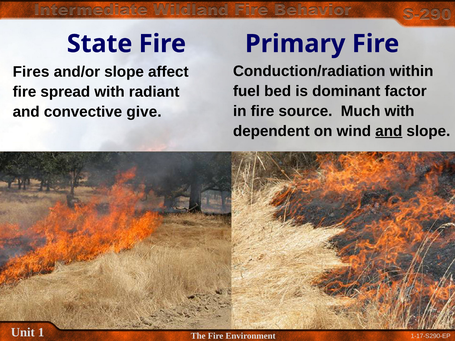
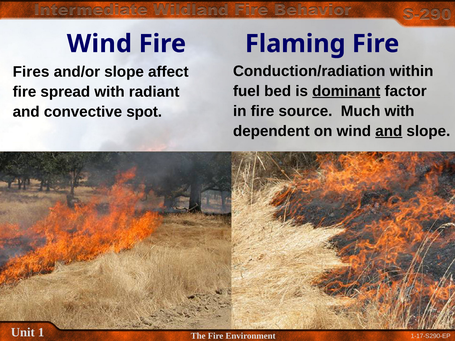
State: State -> Wind (99, 44)
Primary: Primary -> Flaming (295, 44)
dominant underline: none -> present (346, 91)
give: give -> spot (144, 112)
